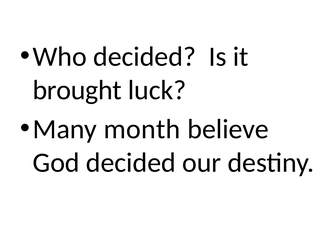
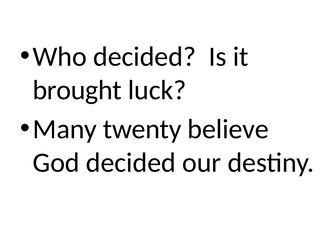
month: month -> twenty (142, 129)
